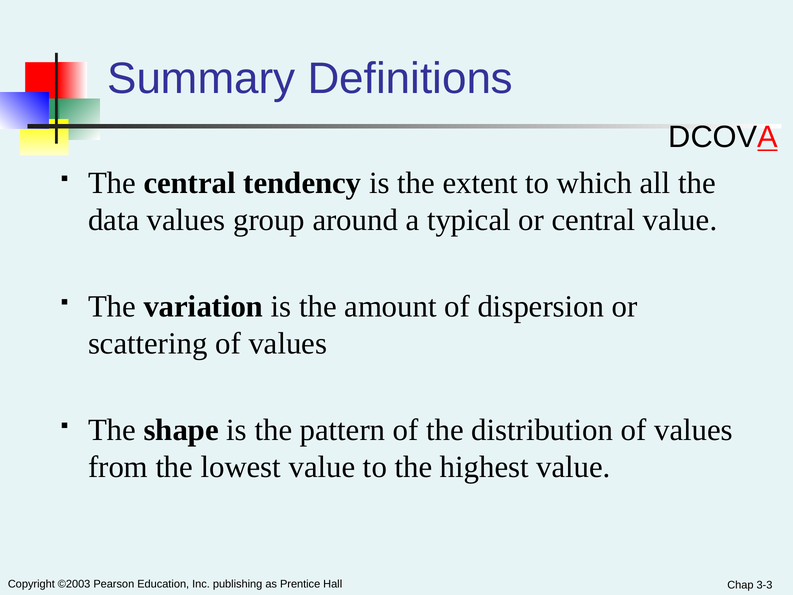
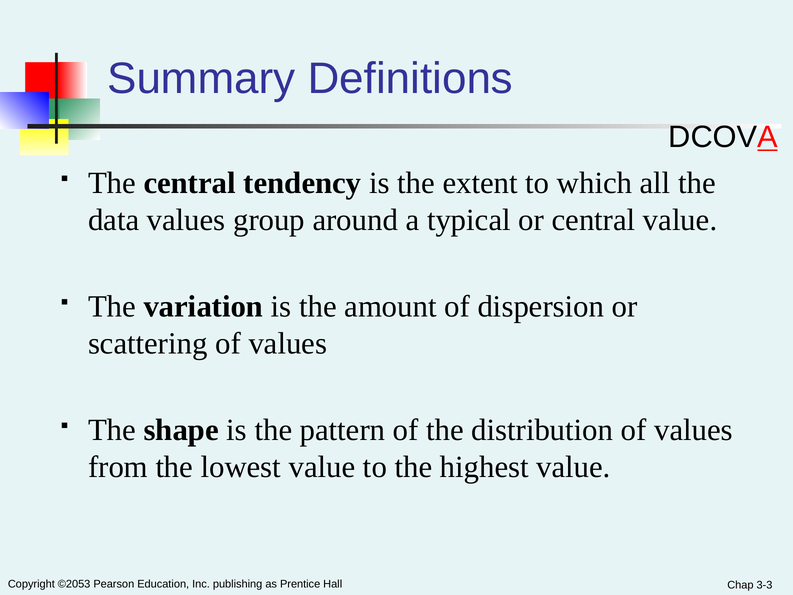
©2003: ©2003 -> ©2053 (74, 584)
